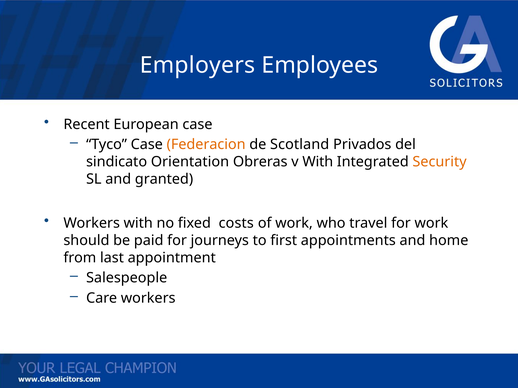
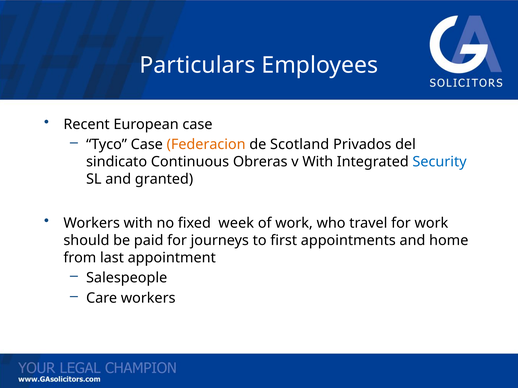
Employers: Employers -> Particulars (198, 65)
Orientation: Orientation -> Continuous (190, 162)
Security colour: orange -> blue (440, 162)
costs: costs -> week (236, 223)
